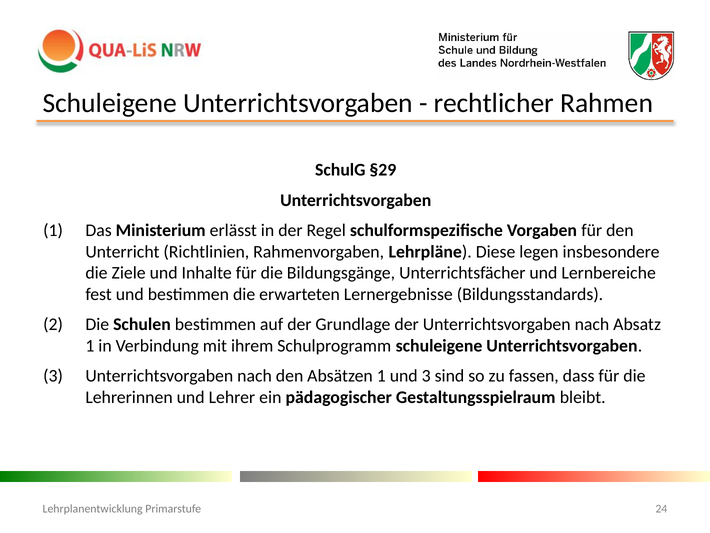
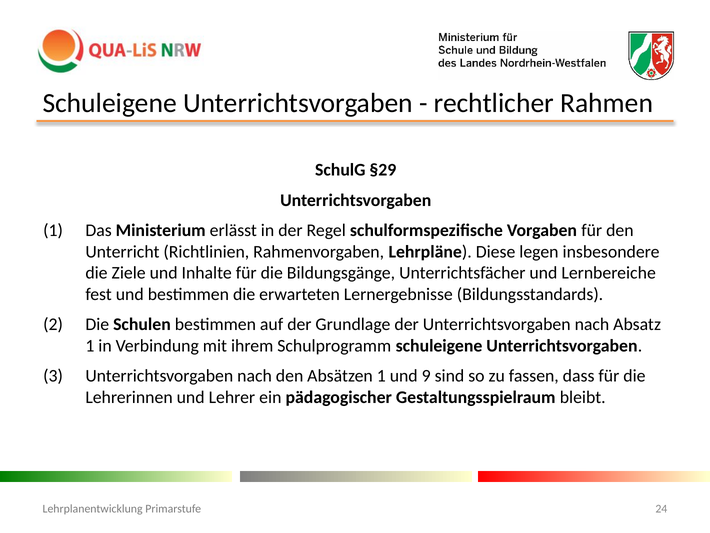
und 3: 3 -> 9 (426, 376)
